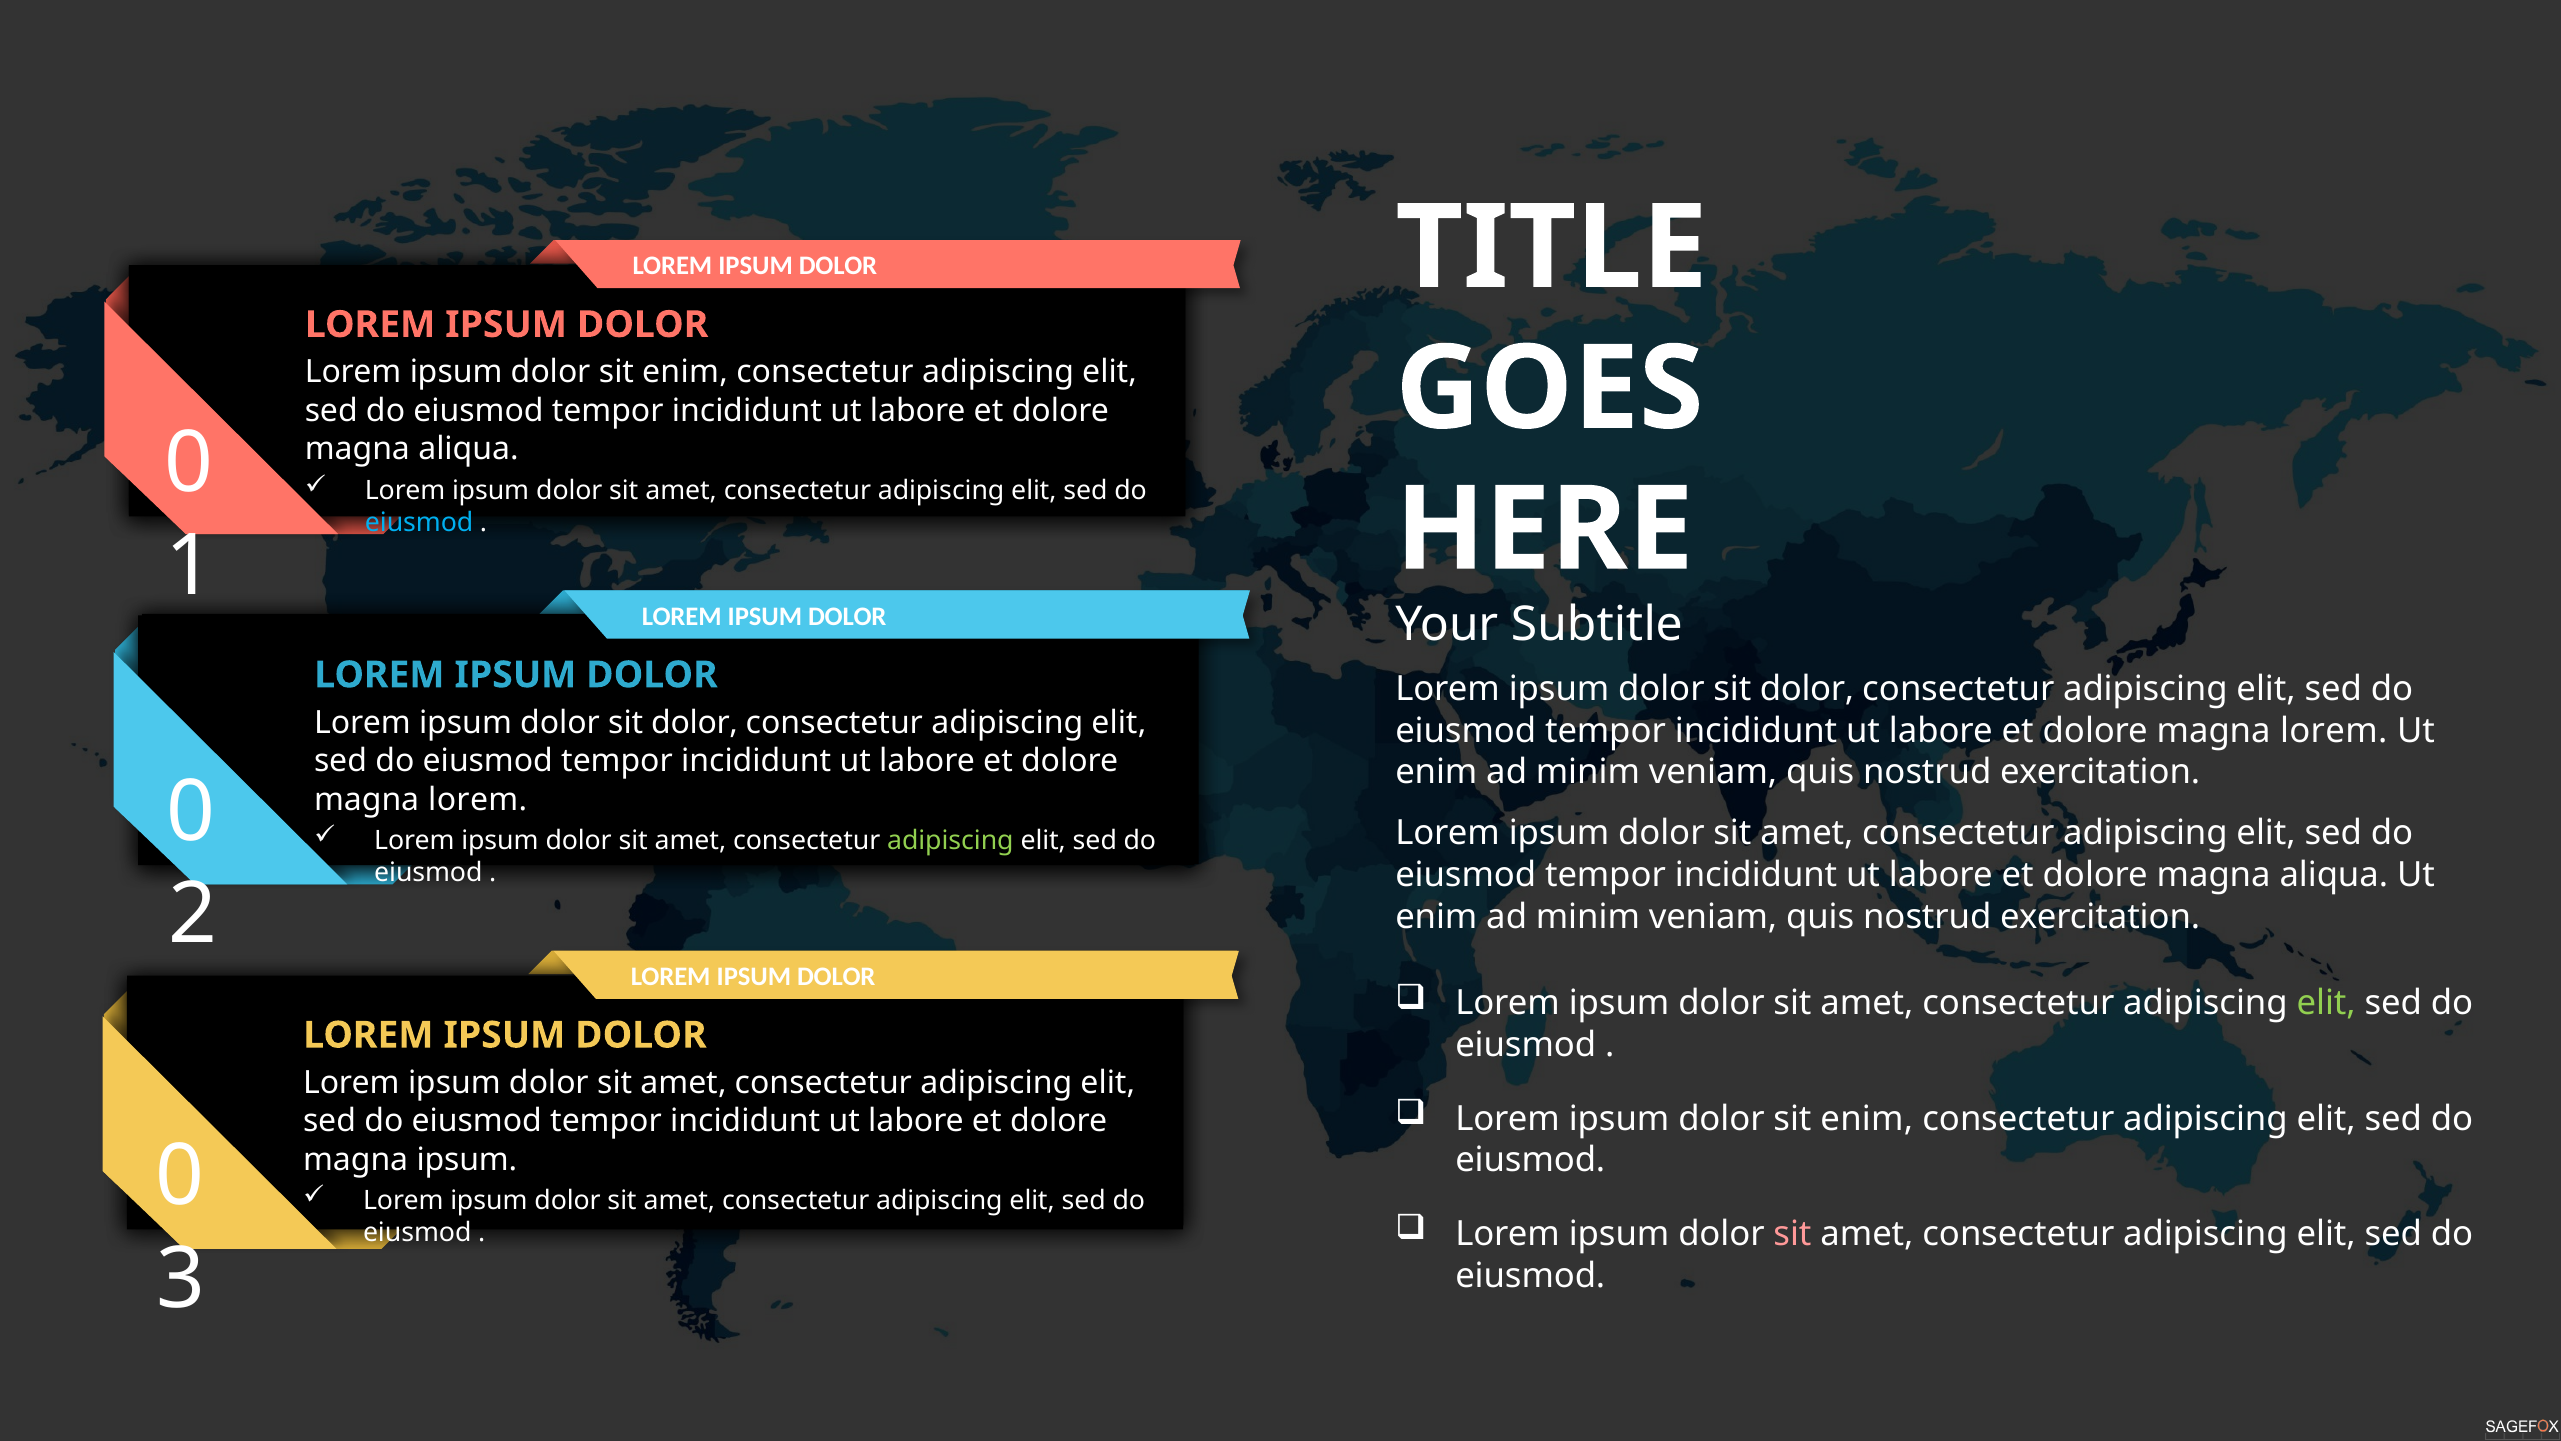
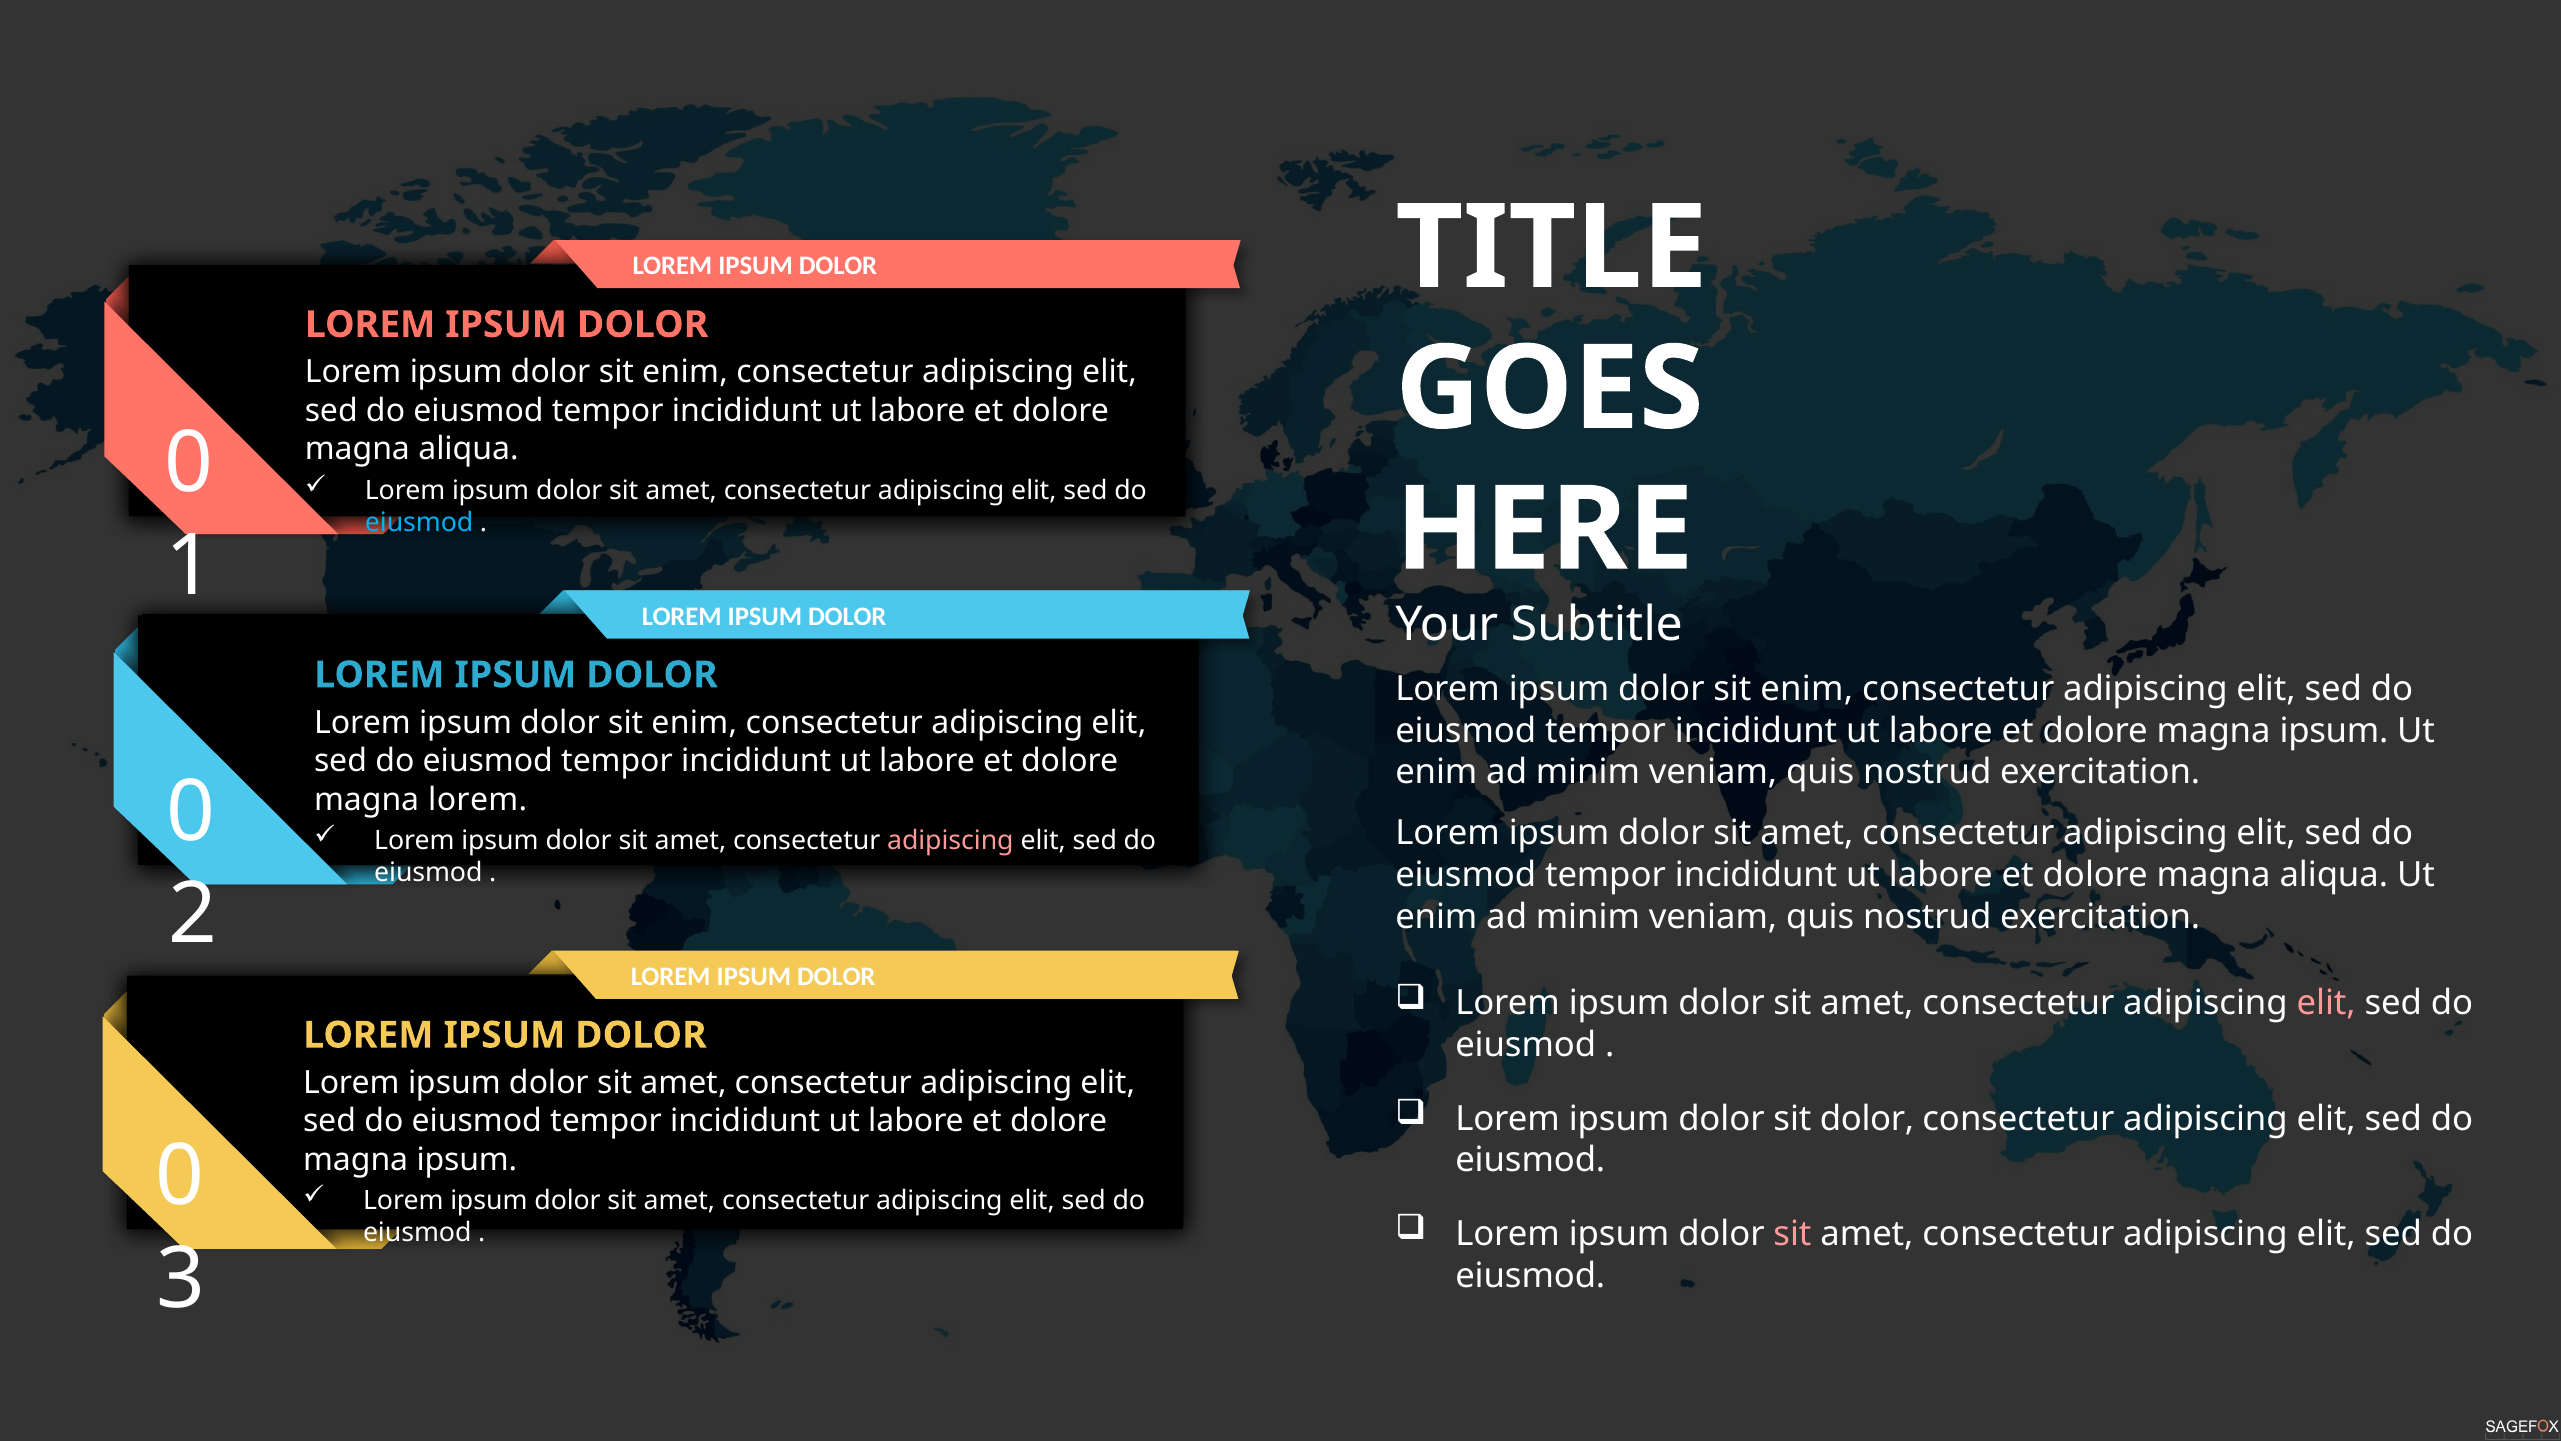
dolor: dolor -> enim (1807, 689)
dolor: dolor -> enim (694, 722)
lorem: lorem -> ipsum (2334, 731)
adipiscing colour: light green -> pink (950, 841)
elit colour: light green -> pink (2326, 1003)
enim: enim -> dolor (1867, 1118)
